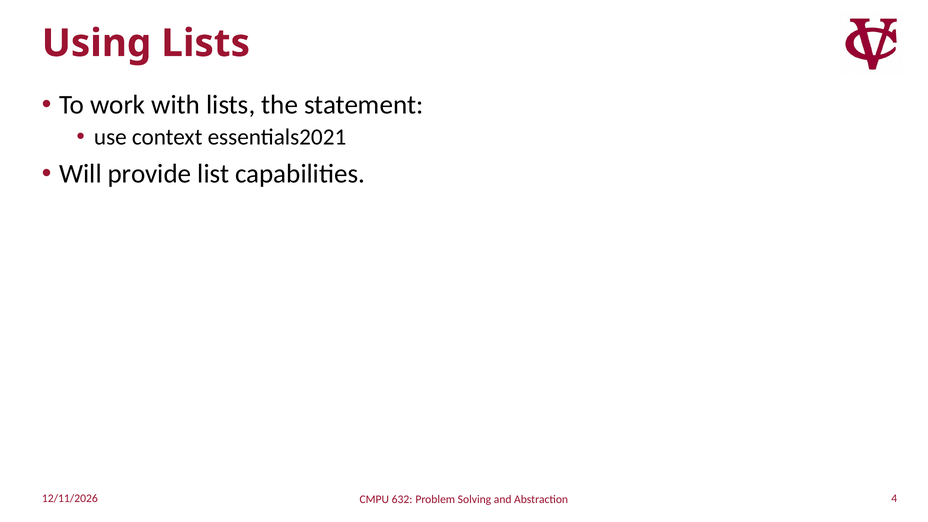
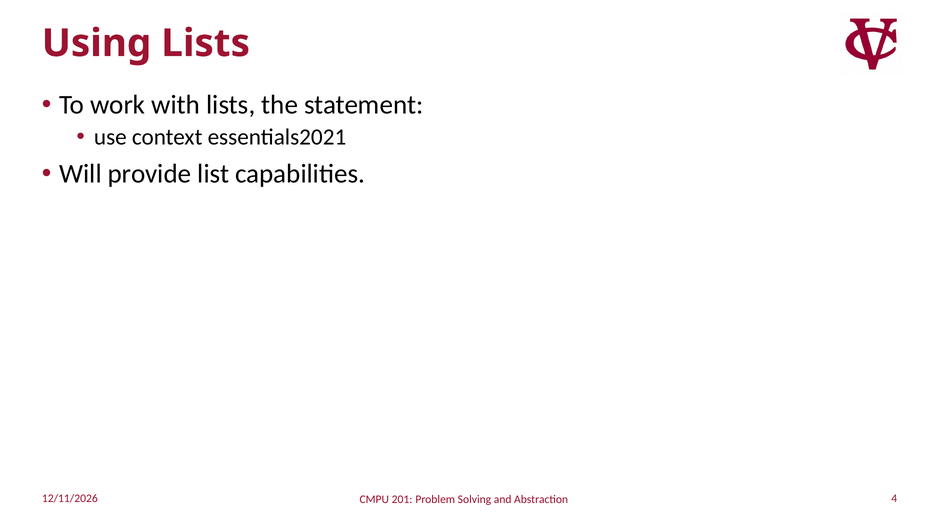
632: 632 -> 201 (402, 499)
